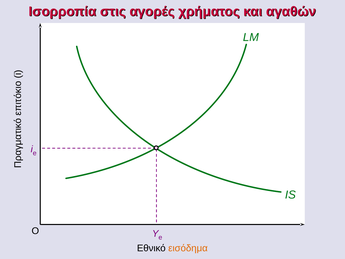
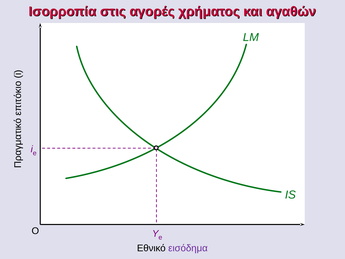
εισόδημα colour: orange -> purple (188, 248)
